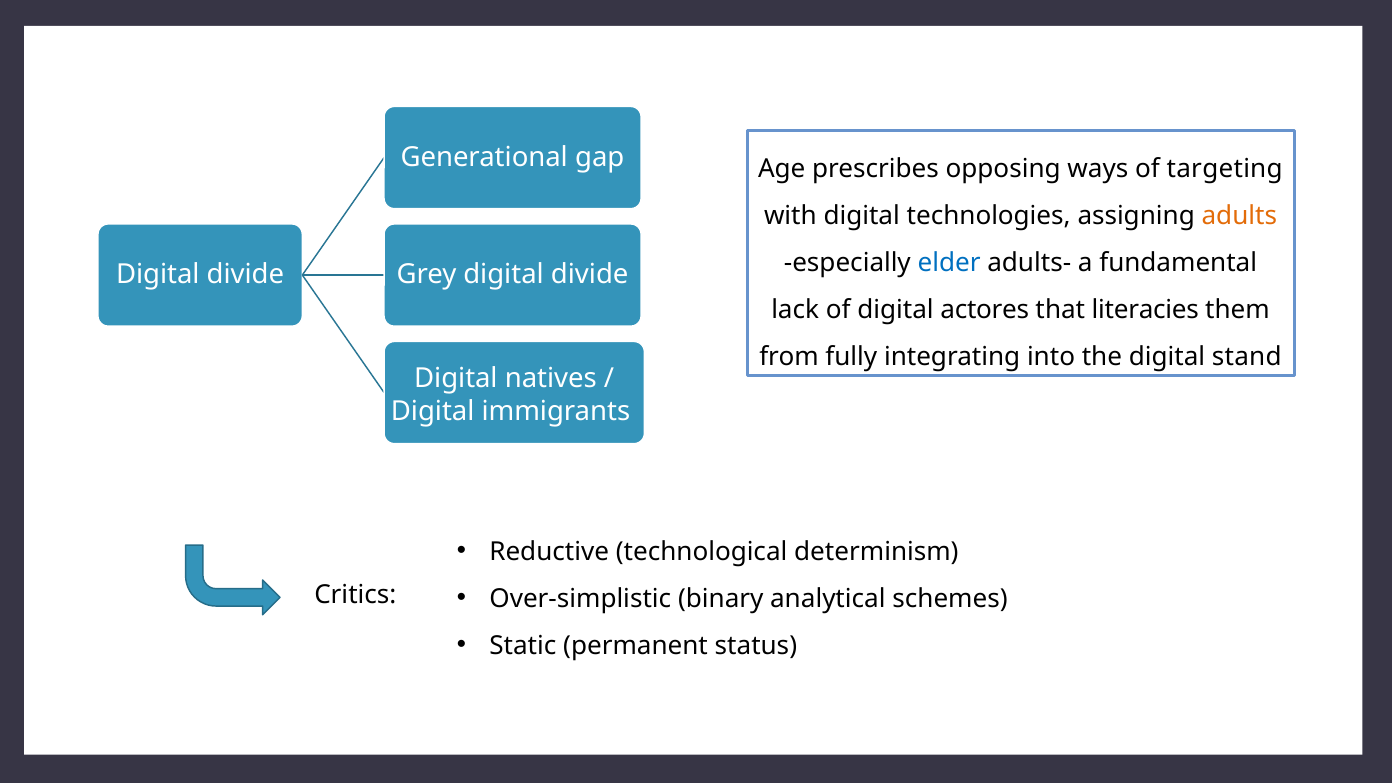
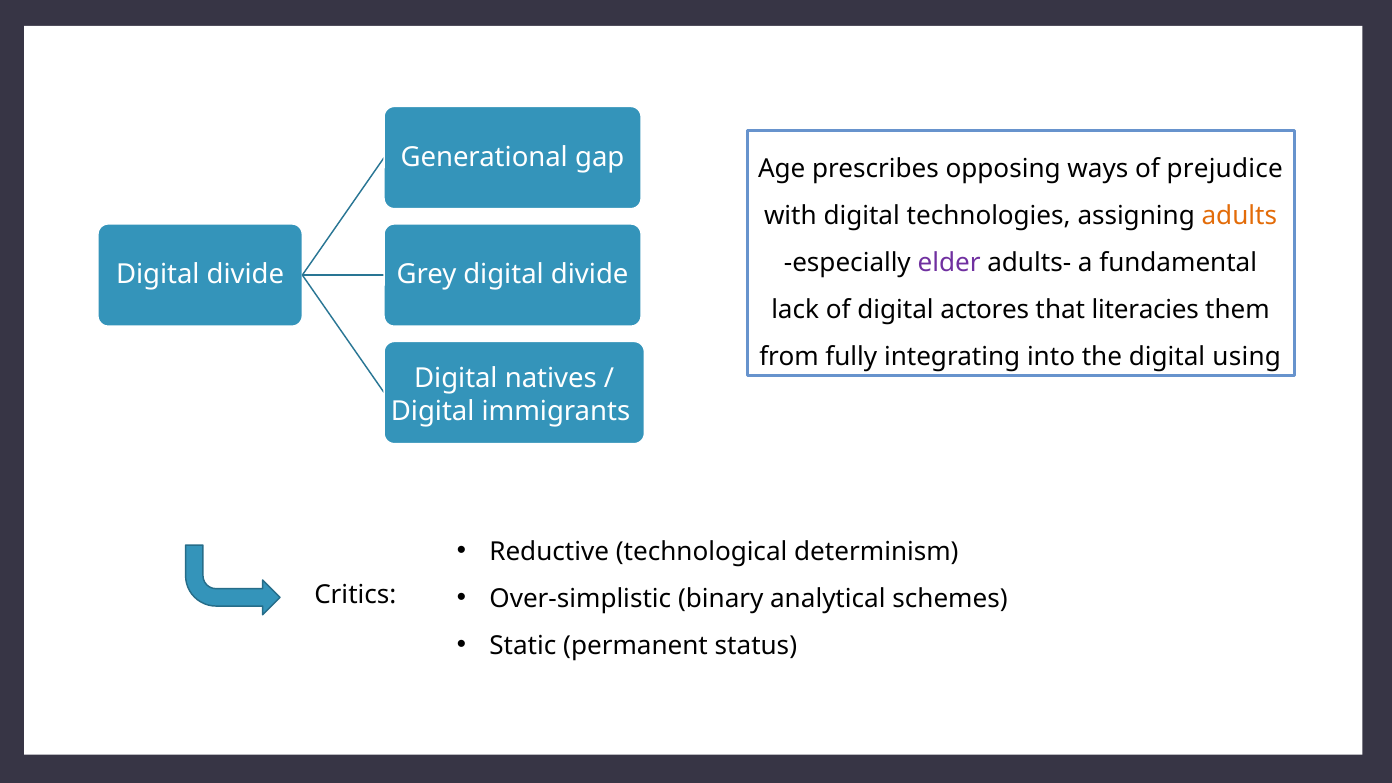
targeting: targeting -> prejudice (1225, 169)
elder colour: blue -> purple (949, 263)
stand: stand -> using (1247, 357)
